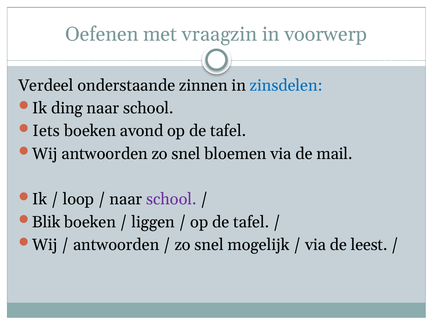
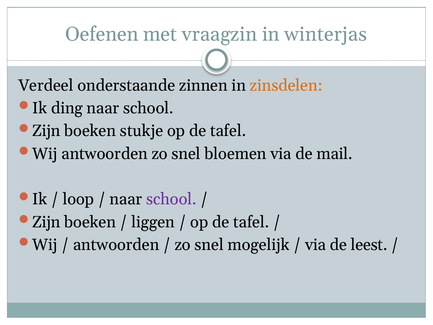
voorwerp: voorwerp -> winterjas (326, 34)
zinsdelen colour: blue -> orange (286, 85)
Iets: Iets -> Zijn (46, 131)
avond: avond -> stukje (142, 131)
Blik: Blik -> Zijn (46, 222)
